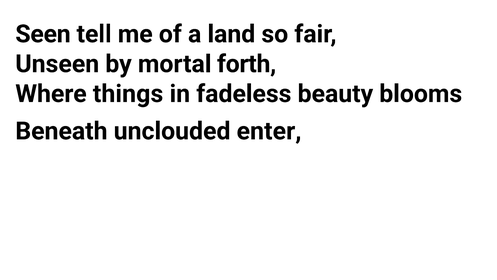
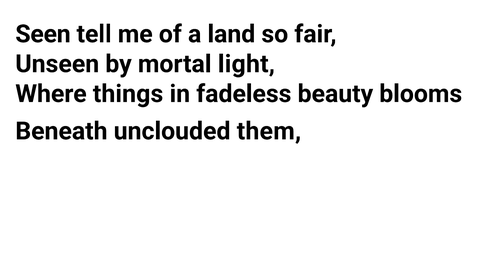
forth: forth -> light (246, 64)
enter: enter -> them (269, 131)
